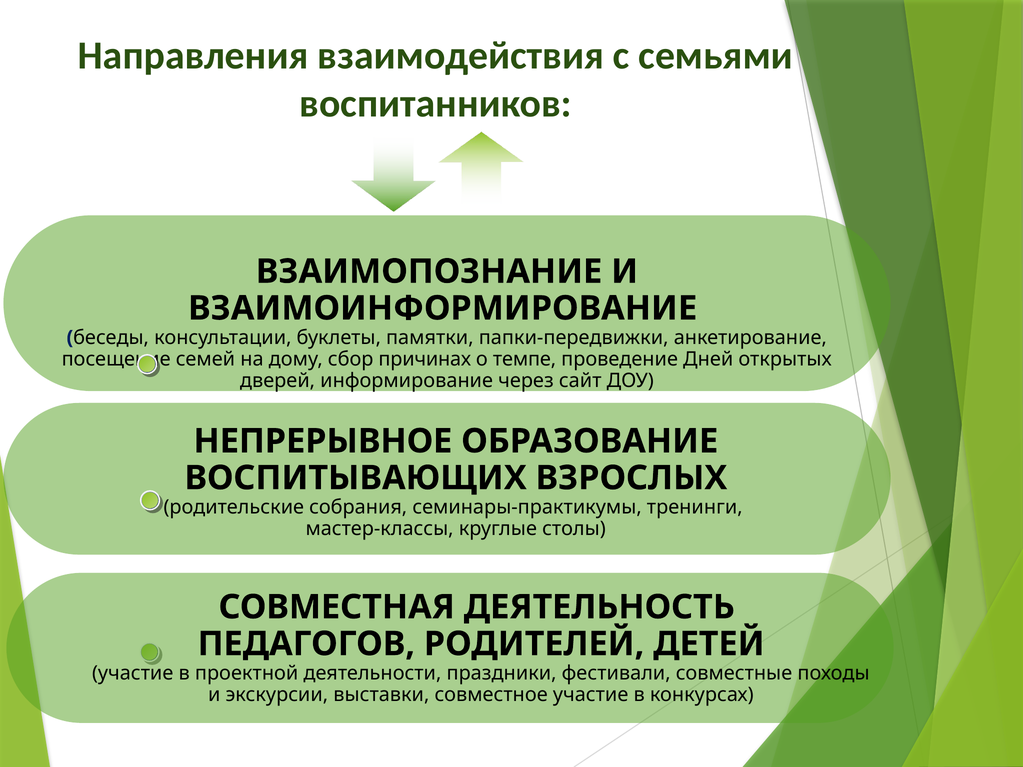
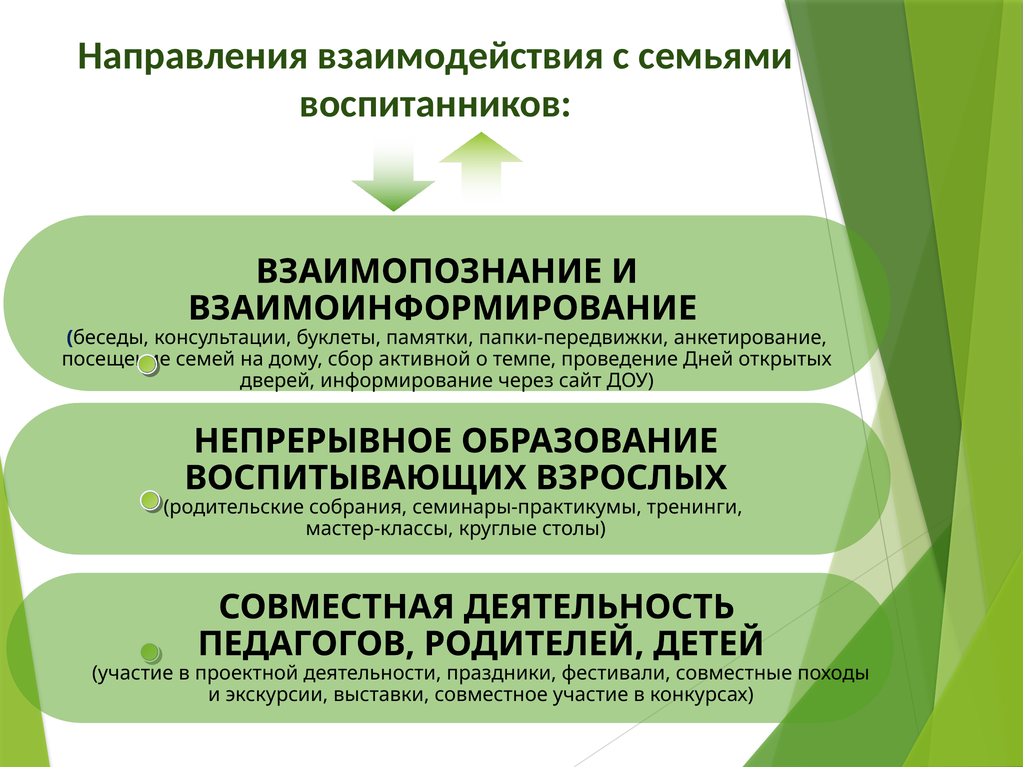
причинах: причинах -> активной (425, 359)
